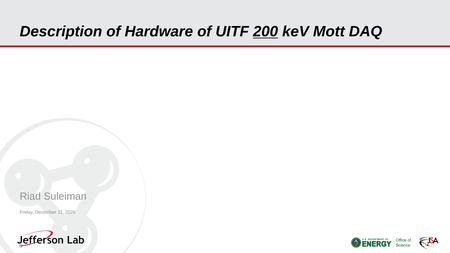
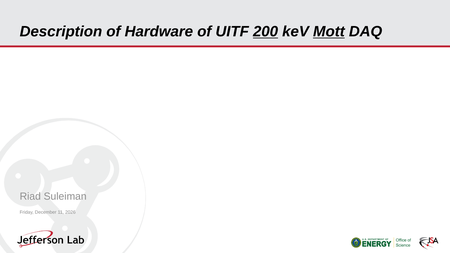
Mott underline: none -> present (329, 32)
